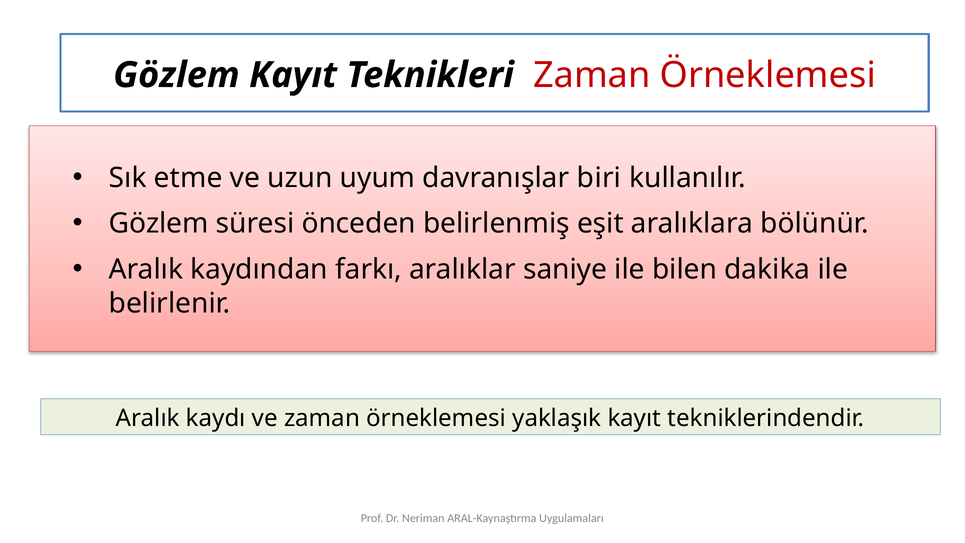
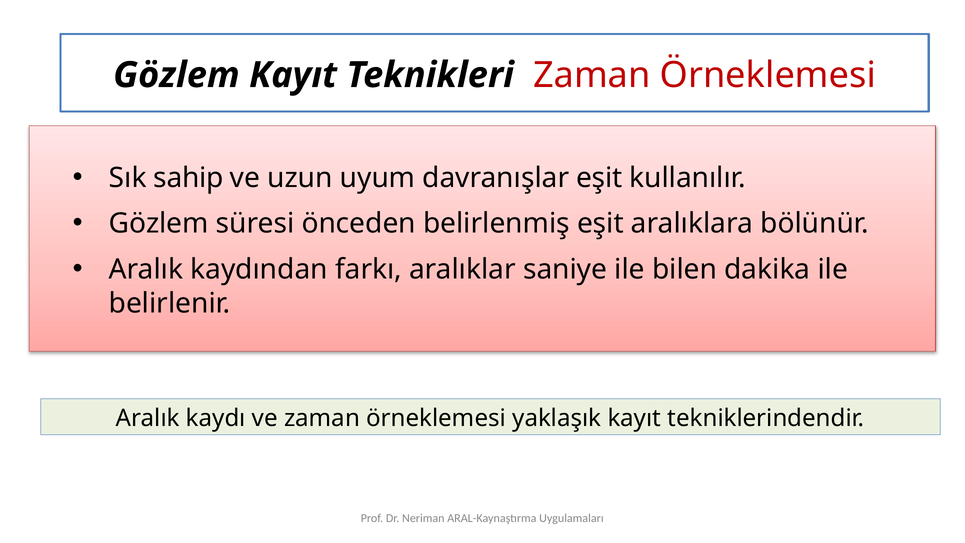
etme: etme -> sahip (188, 178)
davranışlar biri: biri -> eşit (599, 178)
